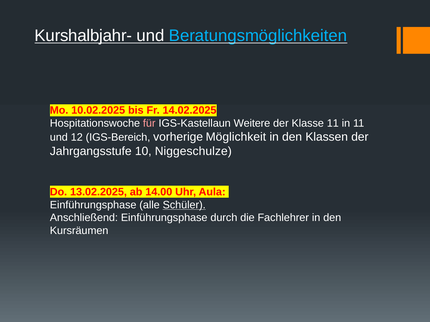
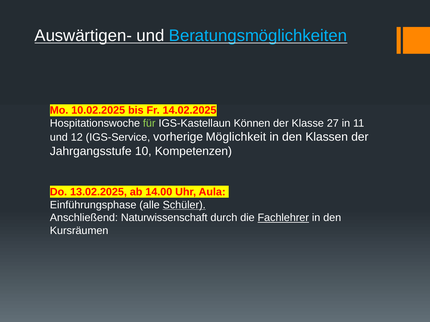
Kurshalbjahr-: Kurshalbjahr- -> Auswärtigen- (83, 36)
für colour: pink -> light green (149, 123)
Weitere: Weitere -> Können (252, 123)
Klasse 11: 11 -> 27 (333, 123)
IGS-Bereich: IGS-Bereich -> IGS-Service (118, 138)
Niggeschulze: Niggeschulze -> Kompetenzen (193, 152)
Anschließend Einführungsphase: Einführungsphase -> Naturwissenschaft (164, 218)
Fachlehrer underline: none -> present (283, 218)
